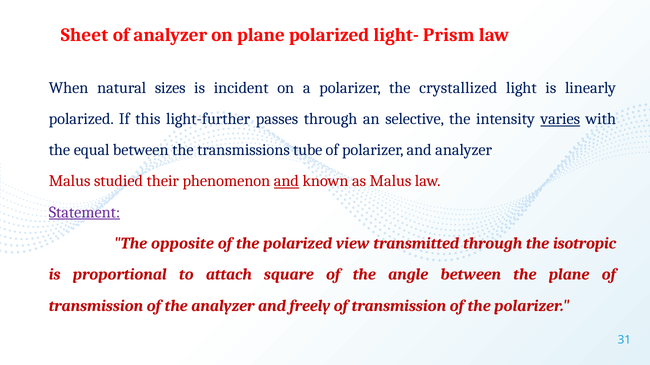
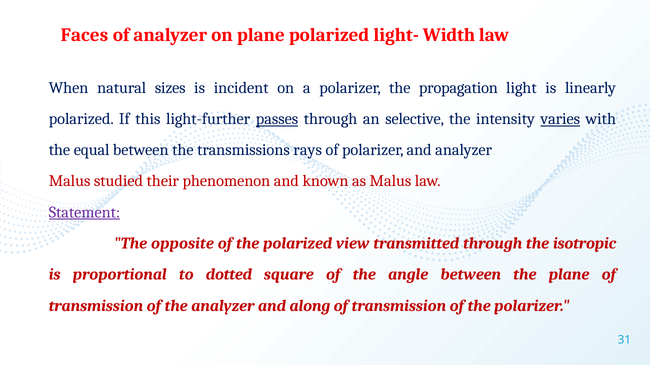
Sheet: Sheet -> Faces (85, 35)
Prism: Prism -> Width (449, 35)
crystallized: crystallized -> propagation (458, 88)
passes underline: none -> present (277, 119)
tube: tube -> rays (308, 150)
and underline: present -> none (286, 181)
attach: attach -> dotted (229, 275)
freely: freely -> along (310, 306)
